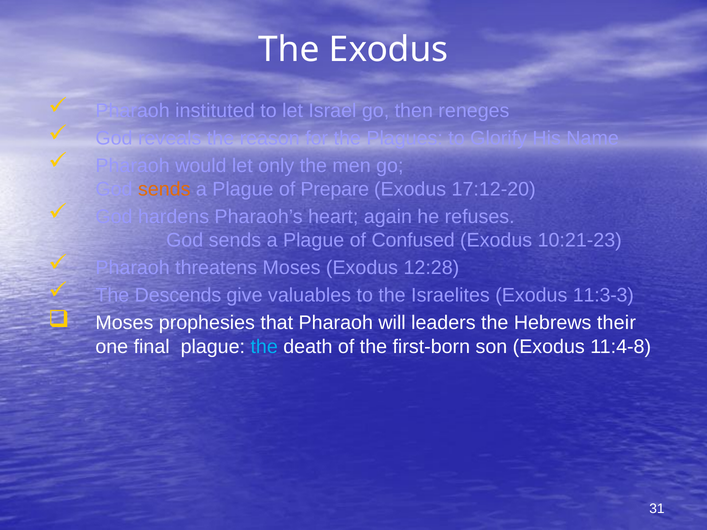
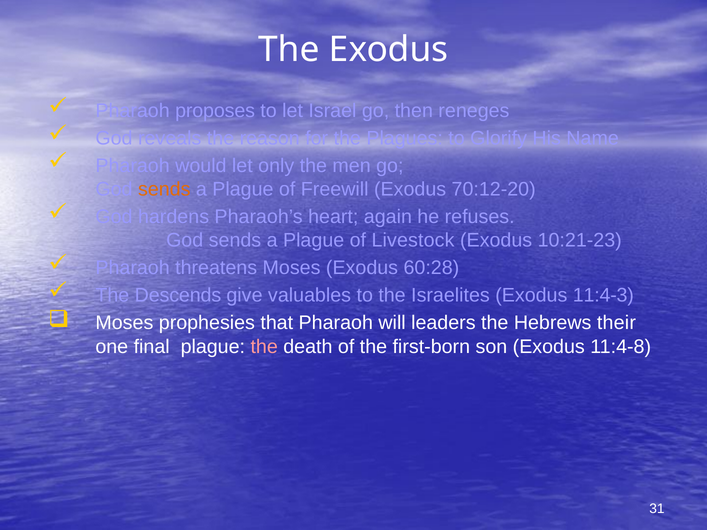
instituted: instituted -> proposes (215, 111)
Prepare: Prepare -> Freewill (335, 190)
17:12-20: 17:12-20 -> 70:12-20 (494, 190)
Confused: Confused -> Livestock (413, 241)
12:28: 12:28 -> 60:28 (431, 268)
11:3-3: 11:3-3 -> 11:4-3 (603, 296)
the colour: light blue -> pink (264, 347)
